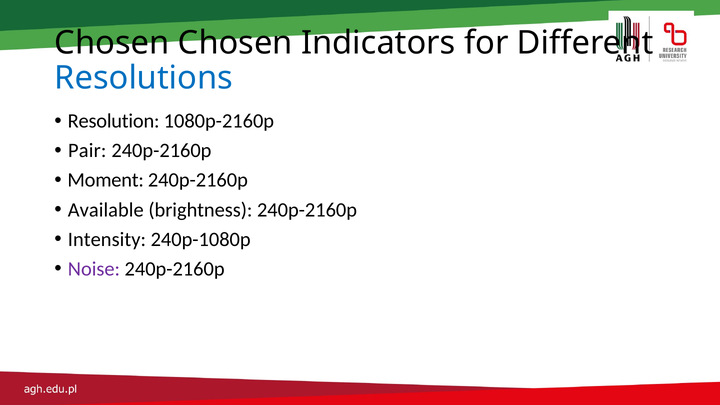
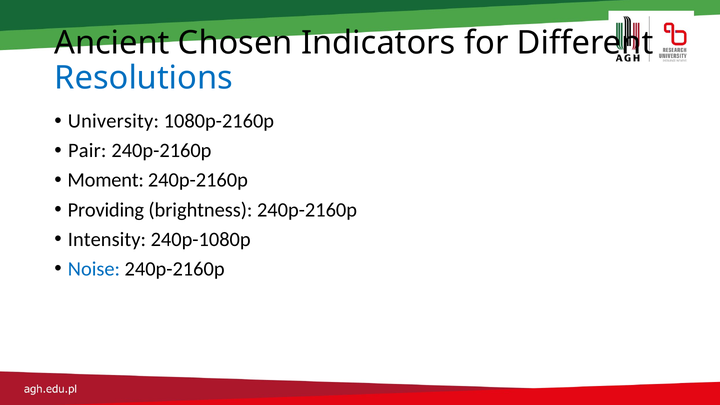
Chosen: Chosen -> Ancient (112, 43)
Resolution: Resolution -> University (113, 121)
Available: Available -> Providing (106, 210)
Noise colour: purple -> blue (94, 269)
